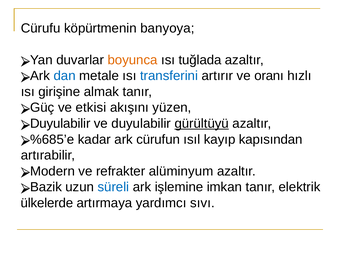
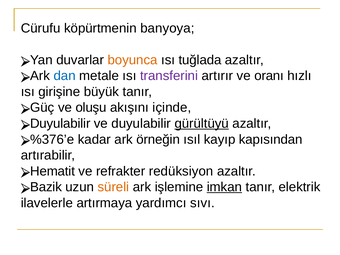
transferini colour: blue -> purple (169, 76)
almak: almak -> büyük (101, 92)
etkisi: etkisi -> oluşu (91, 108)
yüzen: yüzen -> içinde (172, 108)
%685’e: %685’e -> %376’e (52, 139)
cürufun: cürufun -> örneğin (158, 139)
Modern: Modern -> Hematit (53, 171)
alüminyum: alüminyum -> redüksiyon (181, 171)
süreli colour: blue -> orange (113, 187)
imkan underline: none -> present (224, 187)
ülkelerde: ülkelerde -> ilavelerle (47, 203)
